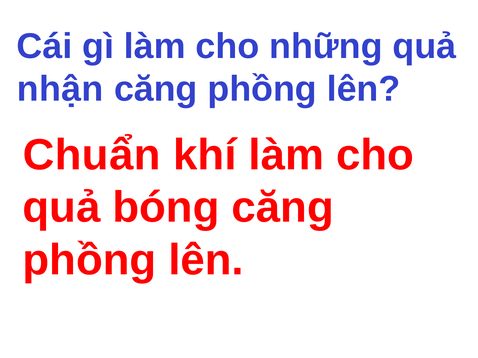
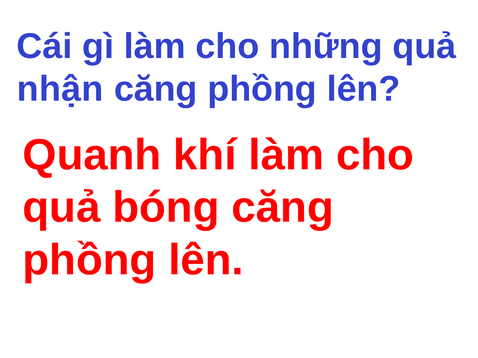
Chuẩn: Chuẩn -> Quanh (92, 155)
